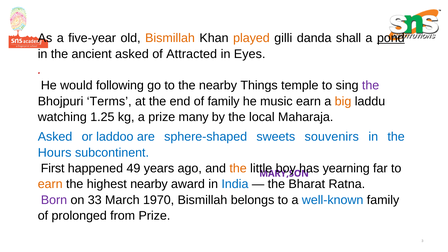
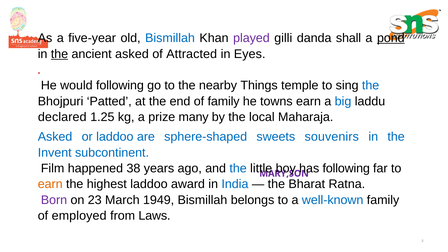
Bismillah colour: orange -> blue (170, 38)
played colour: orange -> purple (251, 38)
the underline: none -> present (59, 54)
the colour: purple -> blue (371, 86)
Terms: Terms -> Patted (109, 101)
music: music -> towns (276, 101)
big colour: orange -> blue (343, 101)
RELIGION: RELIGION -> GLINTING (282, 108)
watching: watching -> declared (62, 117)
Hours: Hours -> Invent (55, 153)
First: First -> Film (53, 168)
49: 49 -> 38 (133, 168)
the colour: orange -> blue (238, 168)
has yearning: yearning -> following (346, 168)
highest nearby: nearby -> laddoo (149, 184)
33: 33 -> 23 (95, 200)
1970: 1970 -> 1949 (159, 200)
prolonged: prolonged -> employed (79, 216)
from Prize: Prize -> Laws (154, 216)
